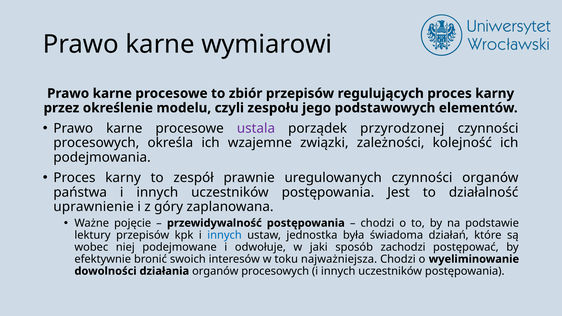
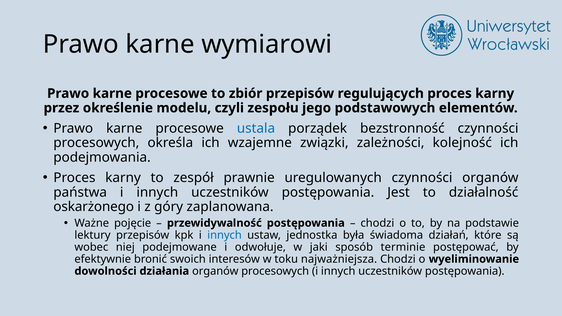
ustala colour: purple -> blue (256, 128)
przyrodzonej: przyrodzonej -> bezstronność (402, 128)
uprawnienie: uprawnienie -> oskarżonego (94, 207)
zachodzi: zachodzi -> terminie (403, 247)
